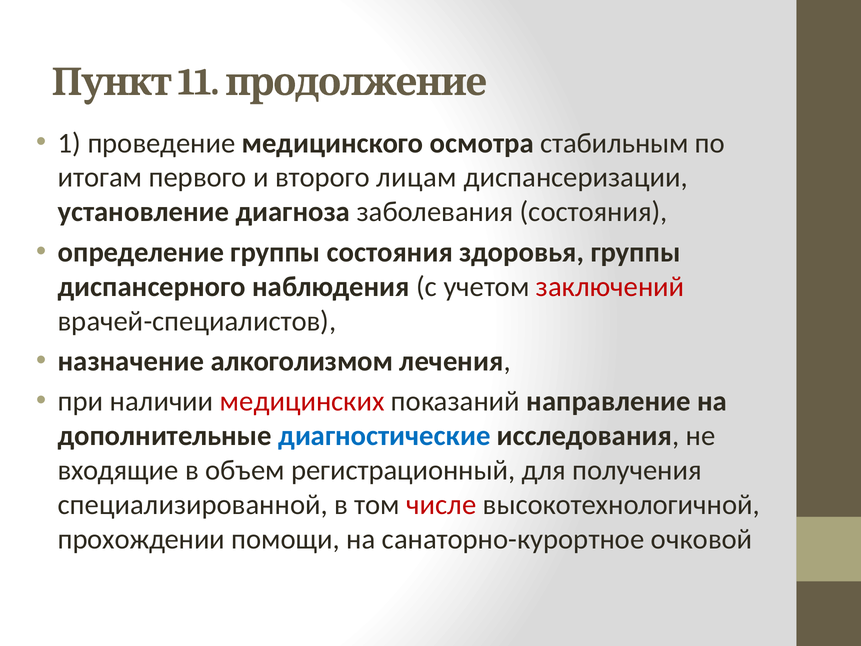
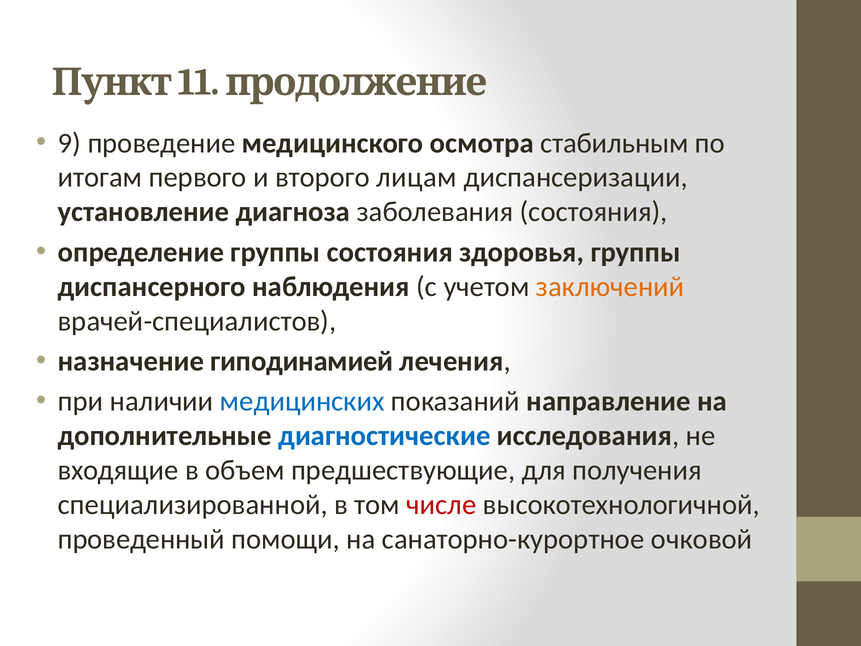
1: 1 -> 9 (69, 143)
заключений colour: red -> orange (610, 286)
алкоголизмом: алкоголизмом -> гиподинамией (302, 361)
медицинских colour: red -> blue (302, 401)
регистрационный: регистрационный -> предшествующие (403, 470)
прохождении: прохождении -> проведенный (141, 539)
